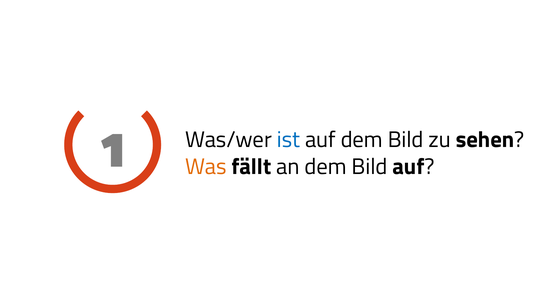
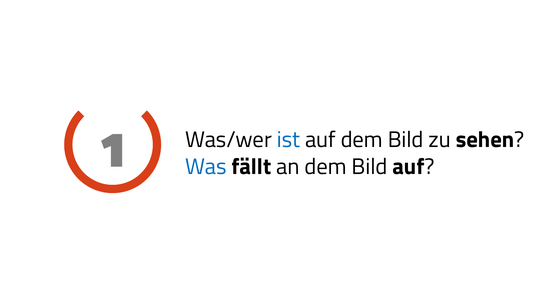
Was colour: orange -> blue (206, 167)
